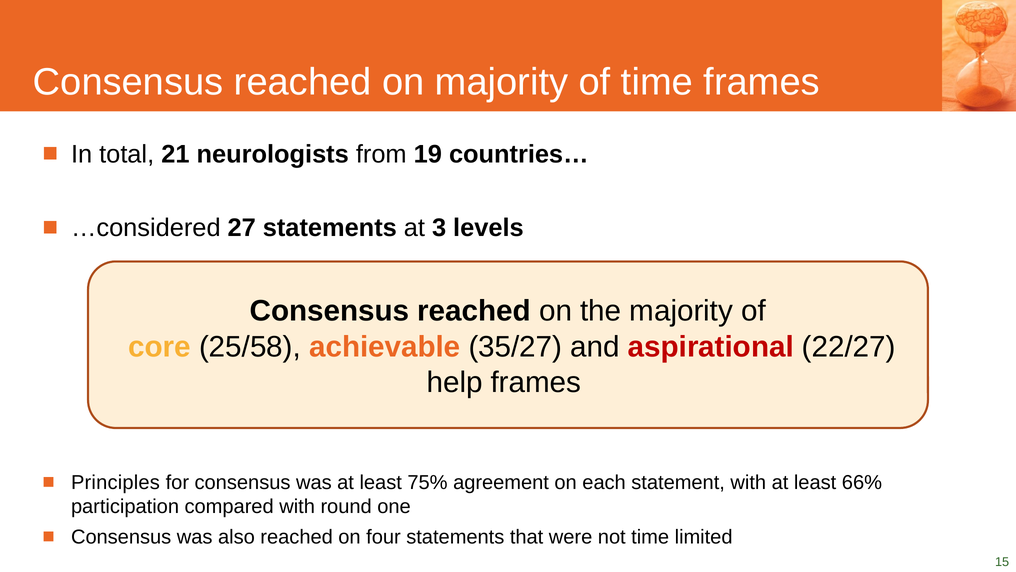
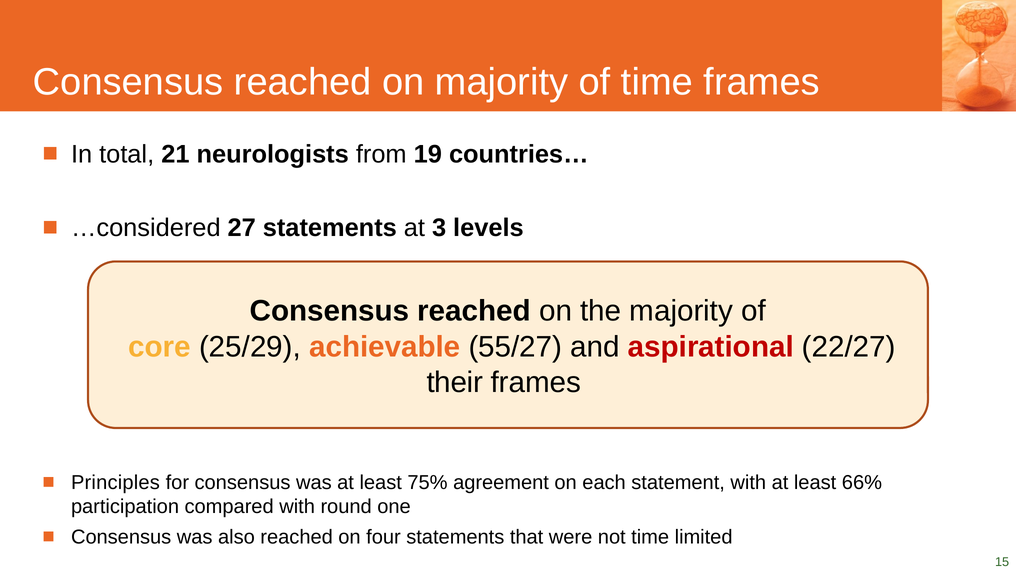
25/58: 25/58 -> 25/29 (250, 346)
35/27: 35/27 -> 55/27 (515, 346)
help: help -> their (455, 382)
